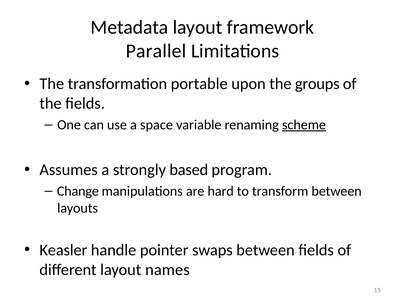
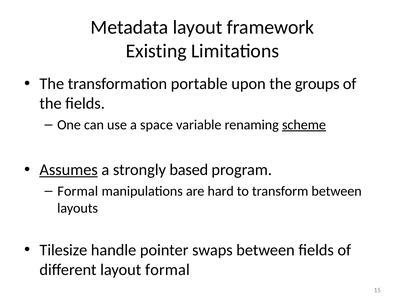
Parallel: Parallel -> Existing (156, 51)
Assumes underline: none -> present (69, 170)
Change: Change -> Formal (78, 191)
Keasler: Keasler -> Tilesize (63, 250)
layout names: names -> formal (167, 269)
